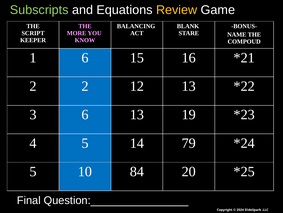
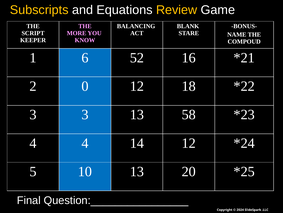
Subscripts colour: light green -> yellow (39, 10)
15: 15 -> 52 (137, 58)
2 2: 2 -> 0 (85, 86)
12 13: 13 -> 18 (189, 86)
3 6: 6 -> 3 (85, 114)
19: 19 -> 58 (189, 114)
4 5: 5 -> 4 (85, 143)
14 79: 79 -> 12 (189, 143)
10 84: 84 -> 13 (137, 171)
